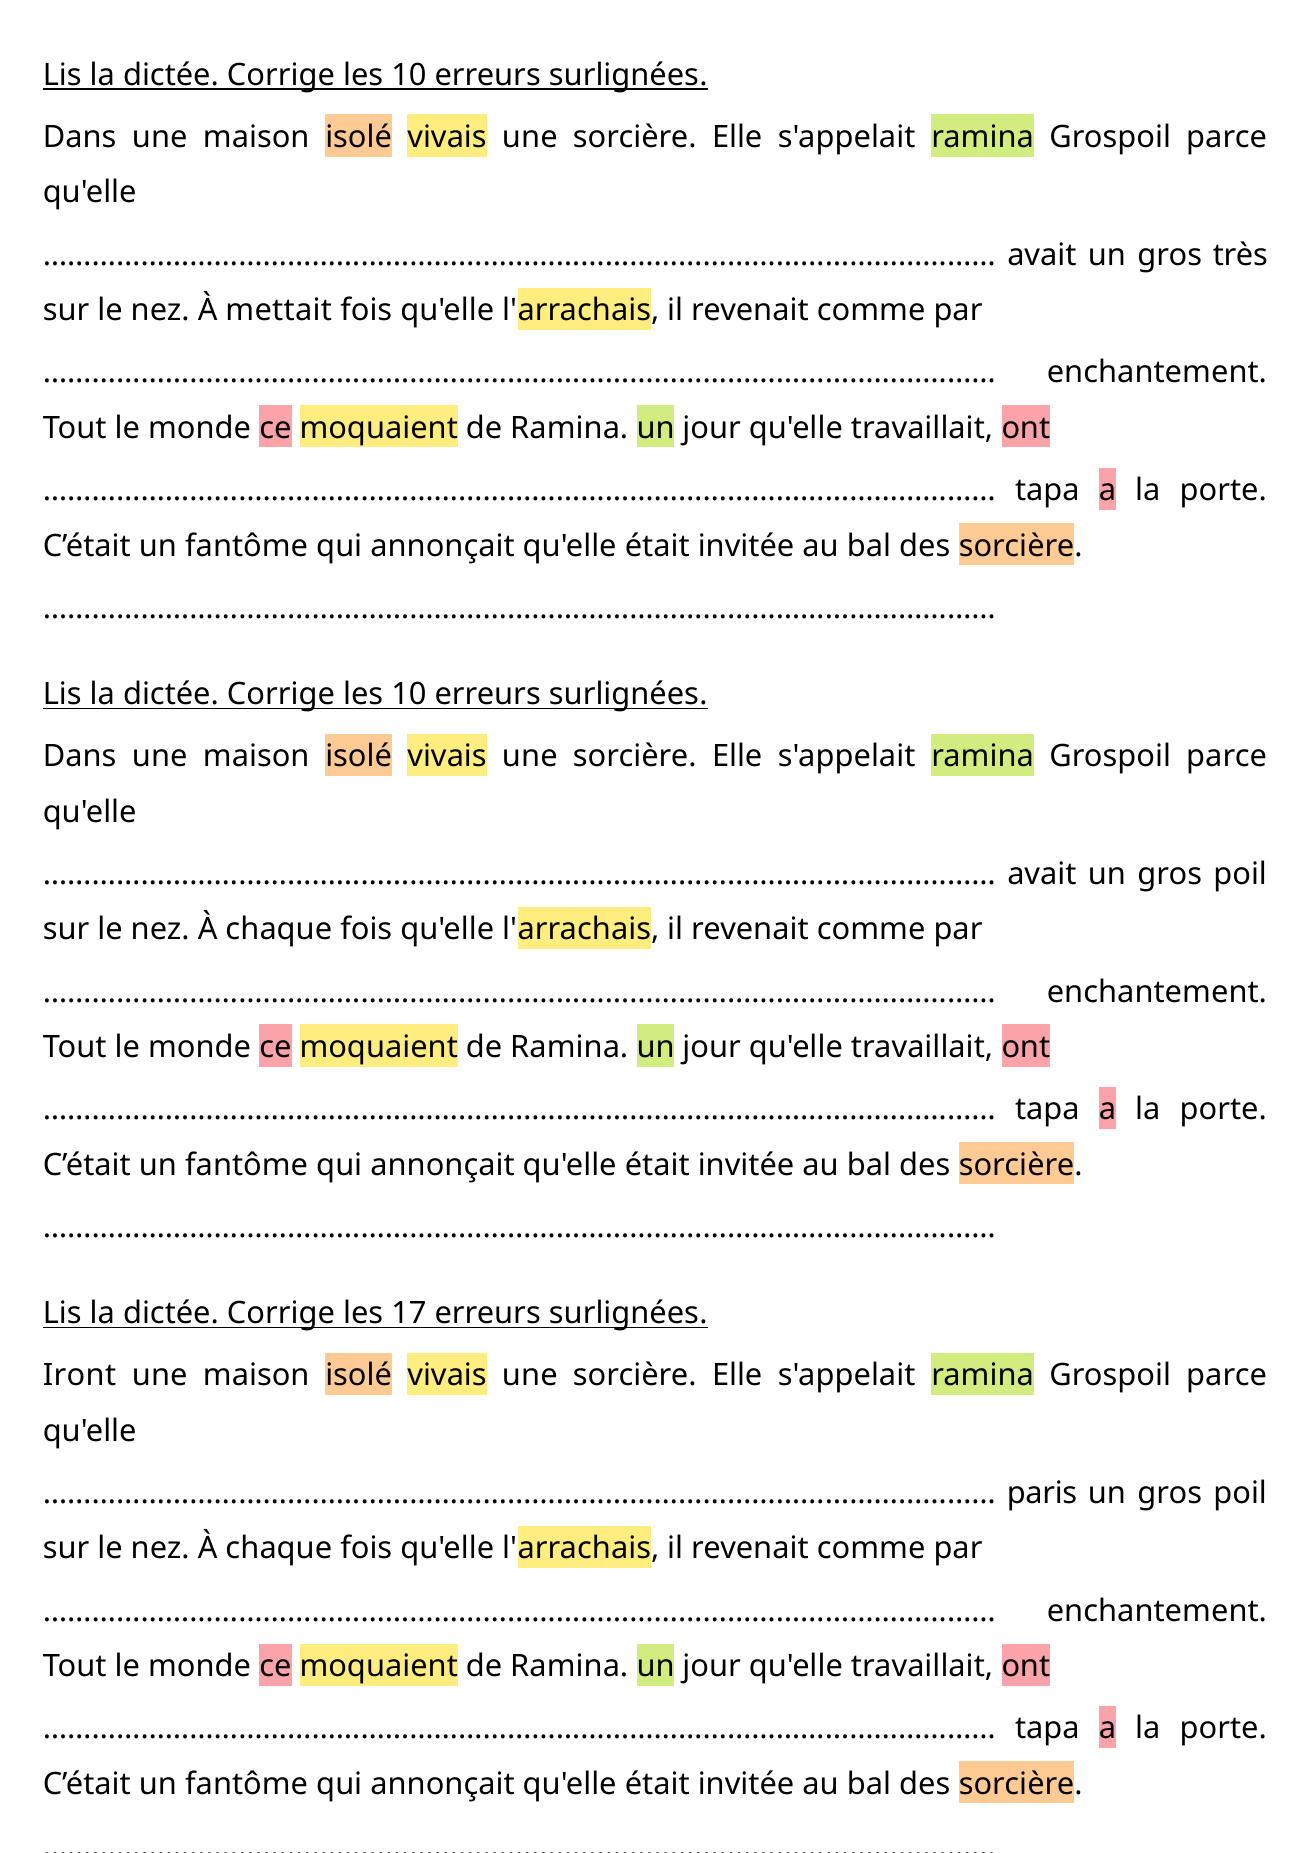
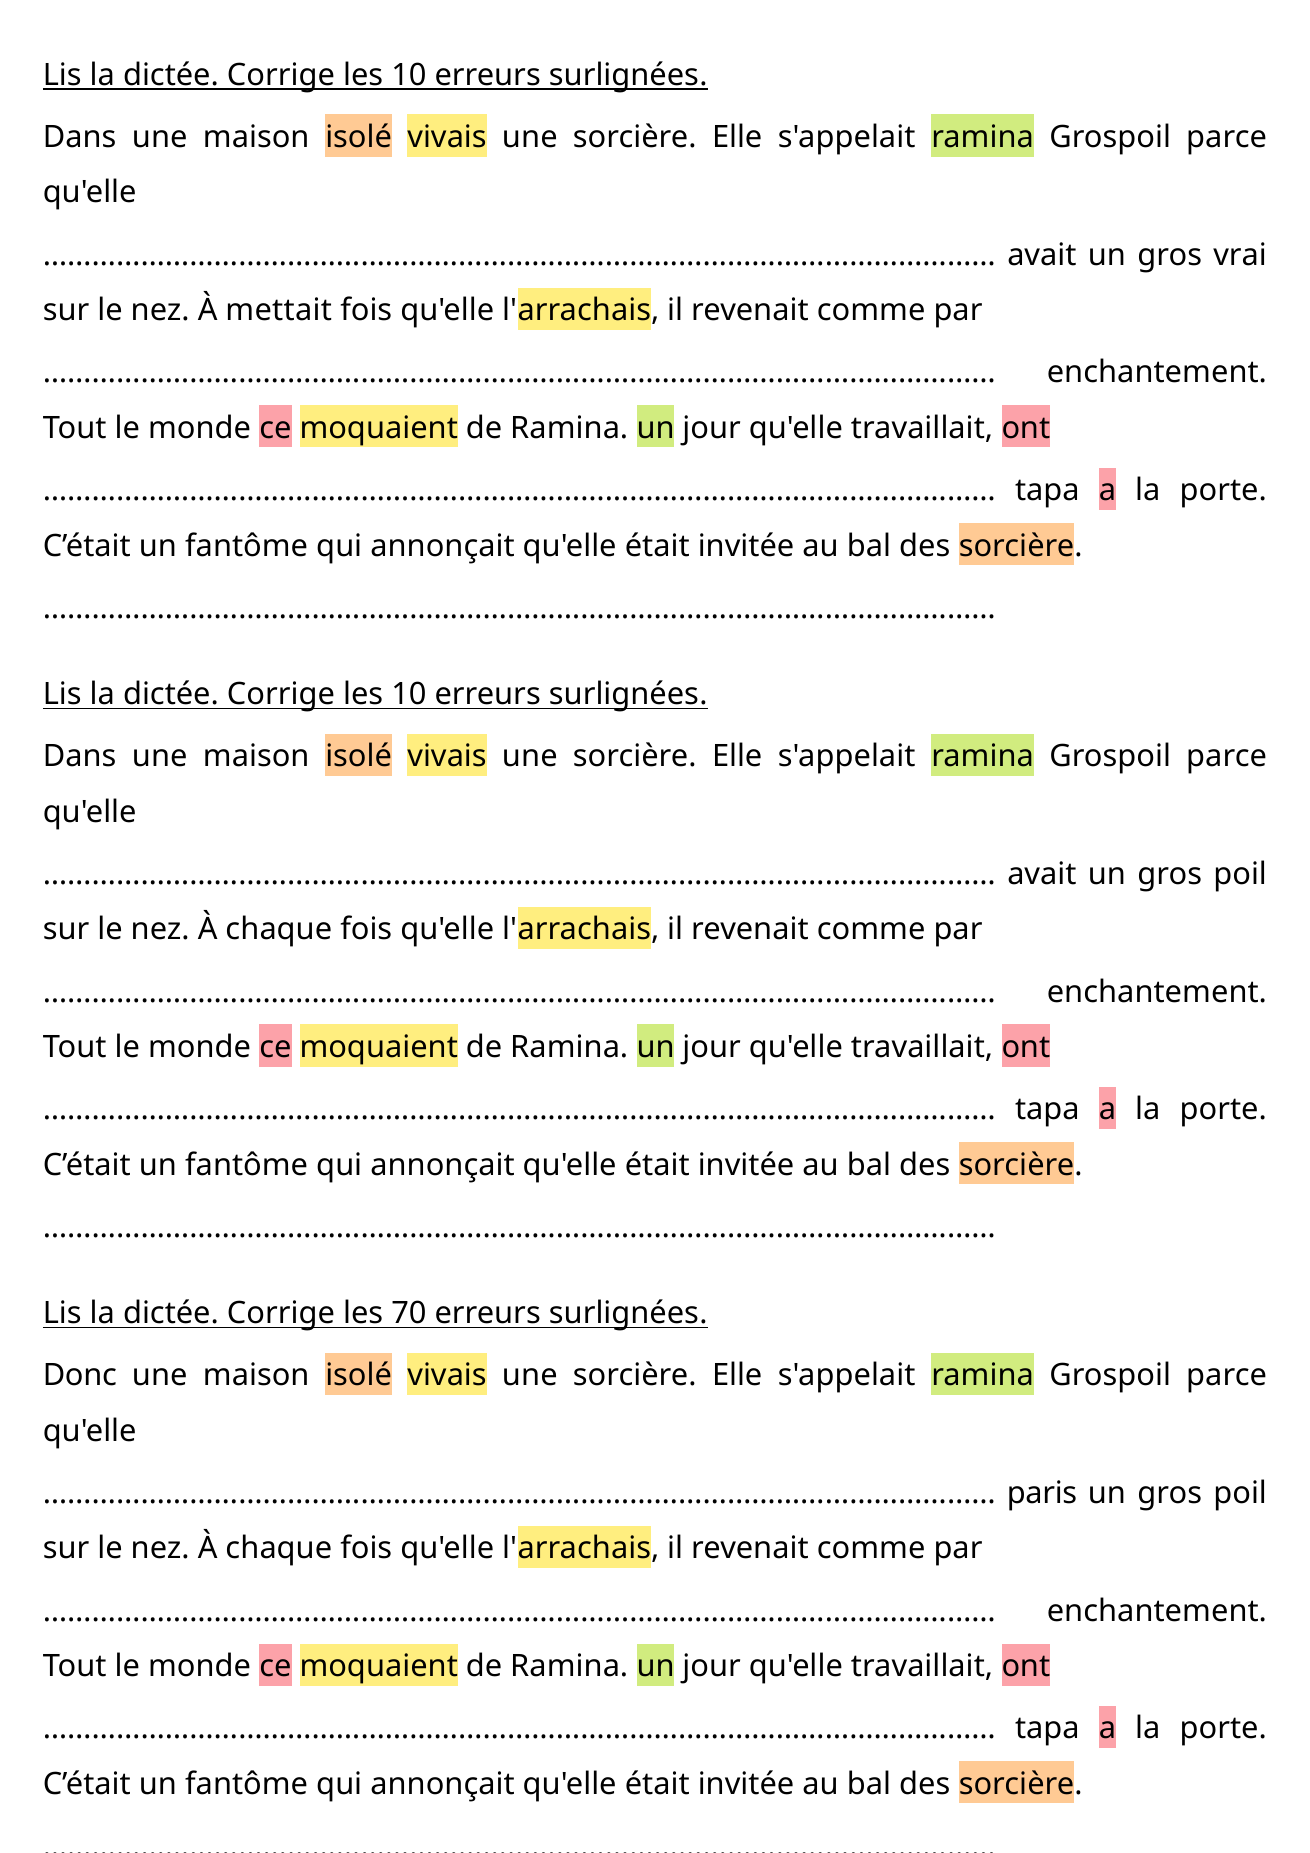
très: très -> vrai (1240, 255)
17: 17 -> 70 (409, 1313)
Iront: Iront -> Donc (80, 1375)
